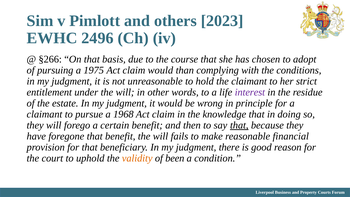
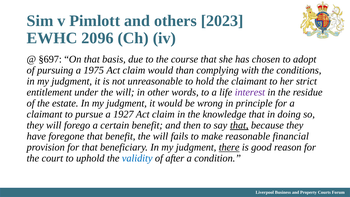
2496: 2496 -> 2096 (98, 38)
§266: §266 -> §697 (50, 59)
1968: 1968 -> 1927 (123, 114)
there underline: none -> present (229, 147)
validity colour: orange -> blue (137, 158)
been: been -> after (175, 158)
